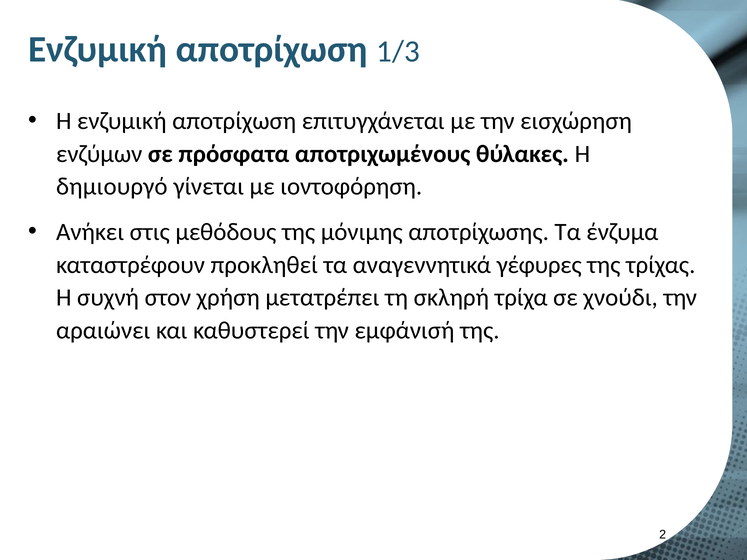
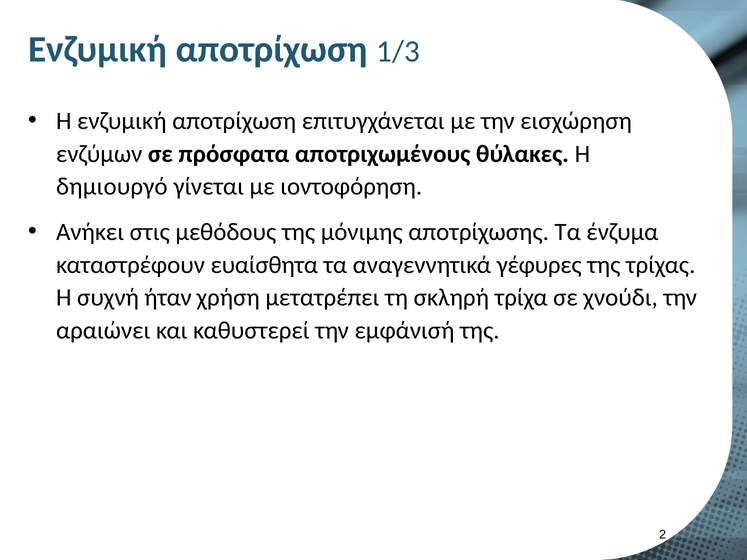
προκληθεί: προκληθεί -> ευαίσθητα (264, 265)
στον: στον -> ήταν (168, 298)
